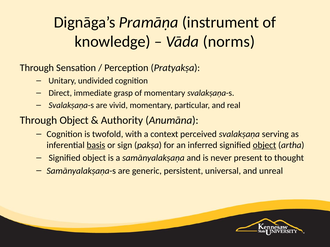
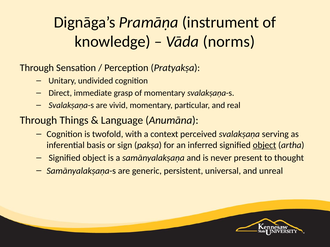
Through Object: Object -> Things (74, 121)
Authority: Authority -> Language (122, 121)
basis underline: present -> none (96, 145)
